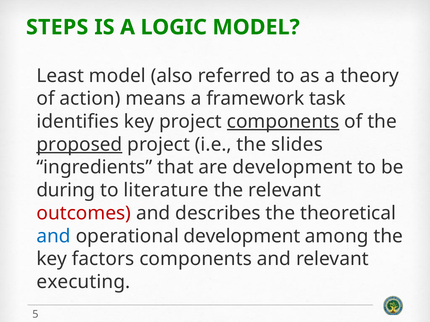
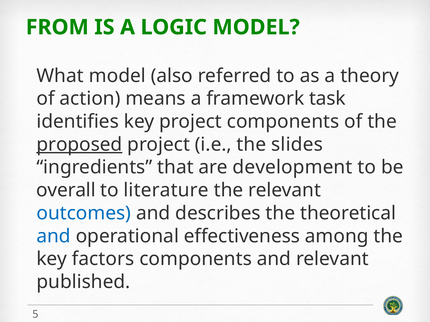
STEPS: STEPS -> FROM (57, 27)
Least: Least -> What (60, 76)
components underline: present -> none (283, 122)
during: during -> overall (66, 191)
outcomes colour: red -> blue (84, 213)
operational development: development -> effectiveness (242, 236)
executing: executing -> published (83, 282)
